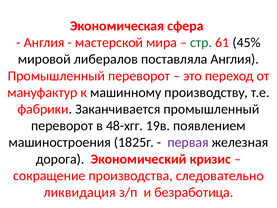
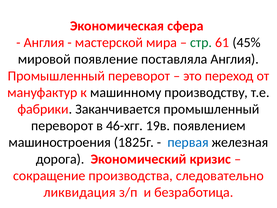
либералов: либералов -> появление (106, 59)
48-хгг: 48-хгг -> 46-хгг (124, 126)
первая colour: purple -> blue (188, 142)
